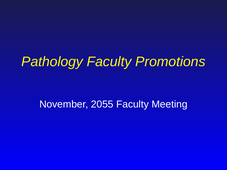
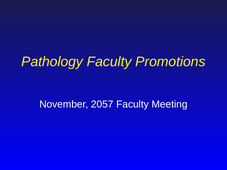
2055: 2055 -> 2057 (102, 104)
